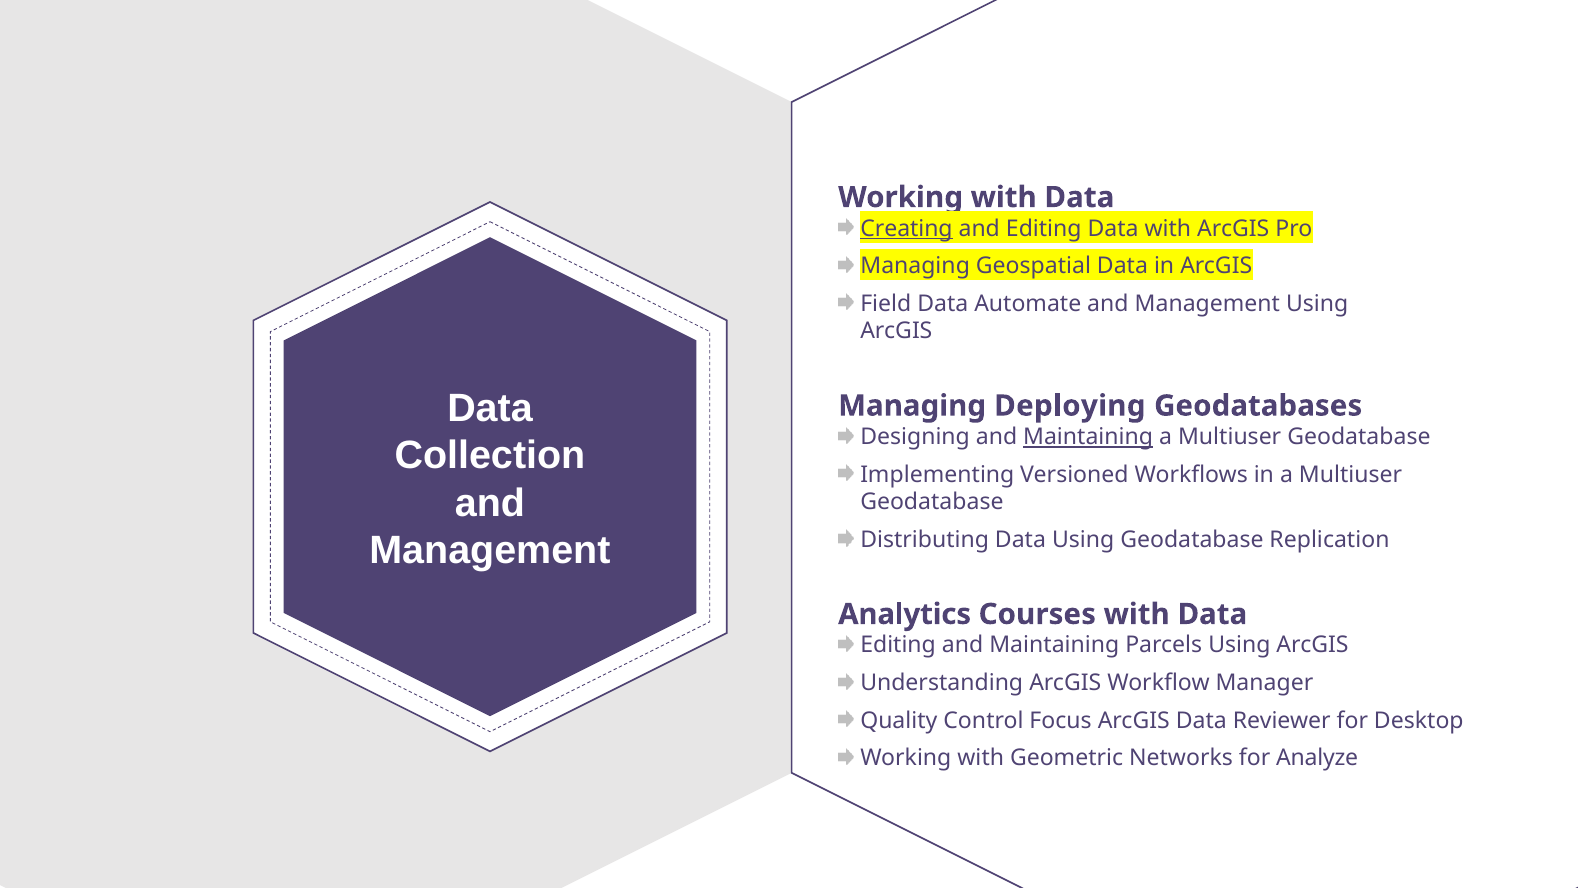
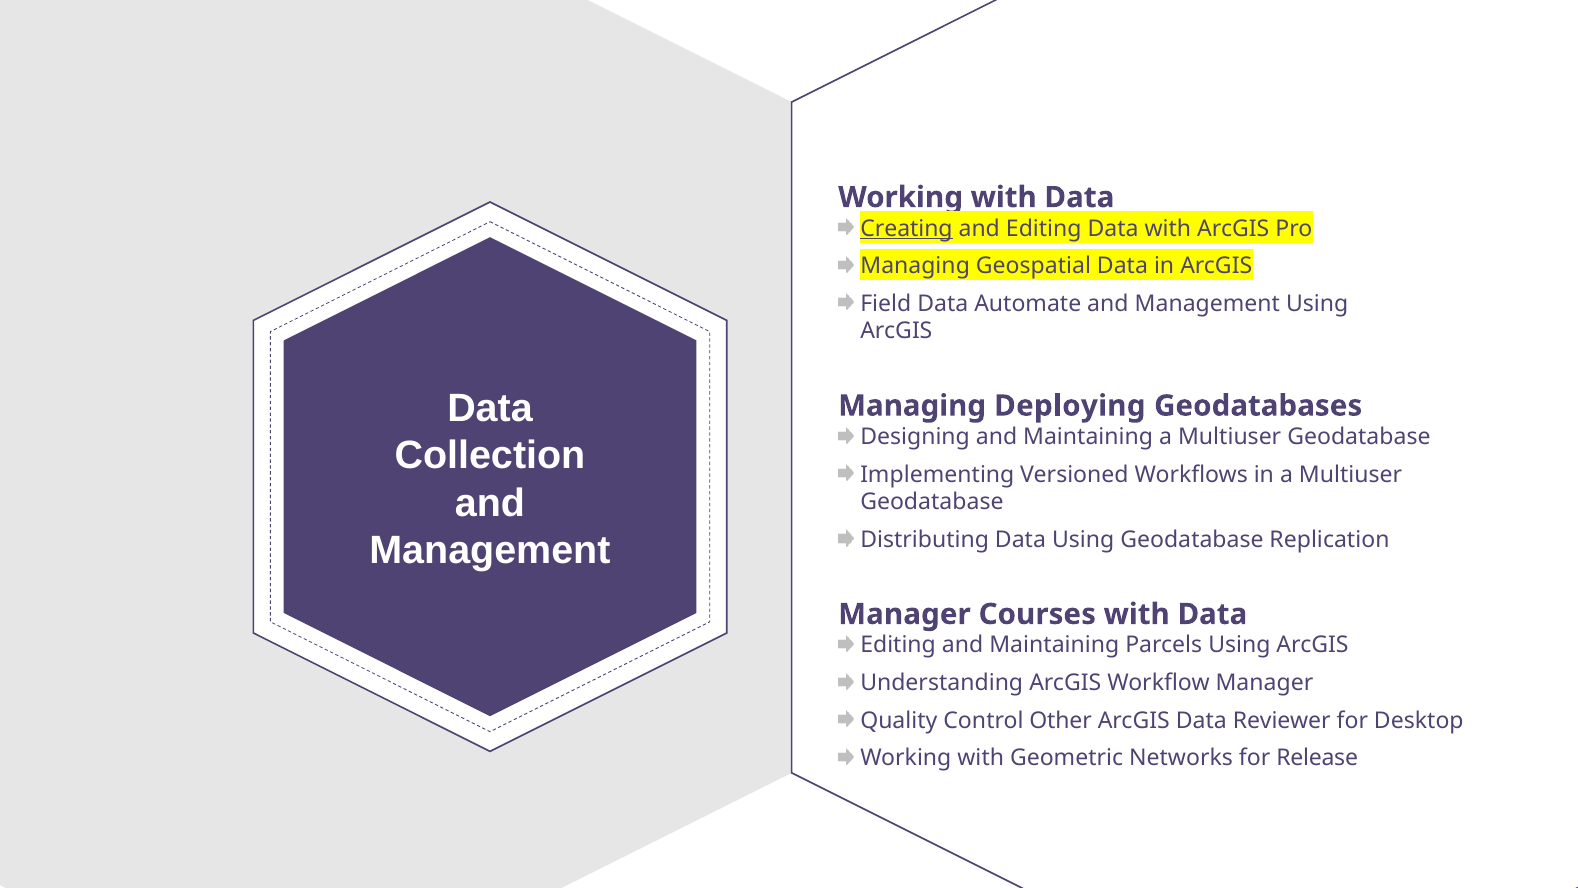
Maintaining underline: present -> none (1088, 437)
Analytics: Analytics -> Manager (904, 614)
Focus: Focus -> Other (1061, 720)
Analyze: Analyze -> Release (1317, 758)
